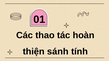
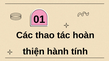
sánh: sánh -> hành (58, 52)
